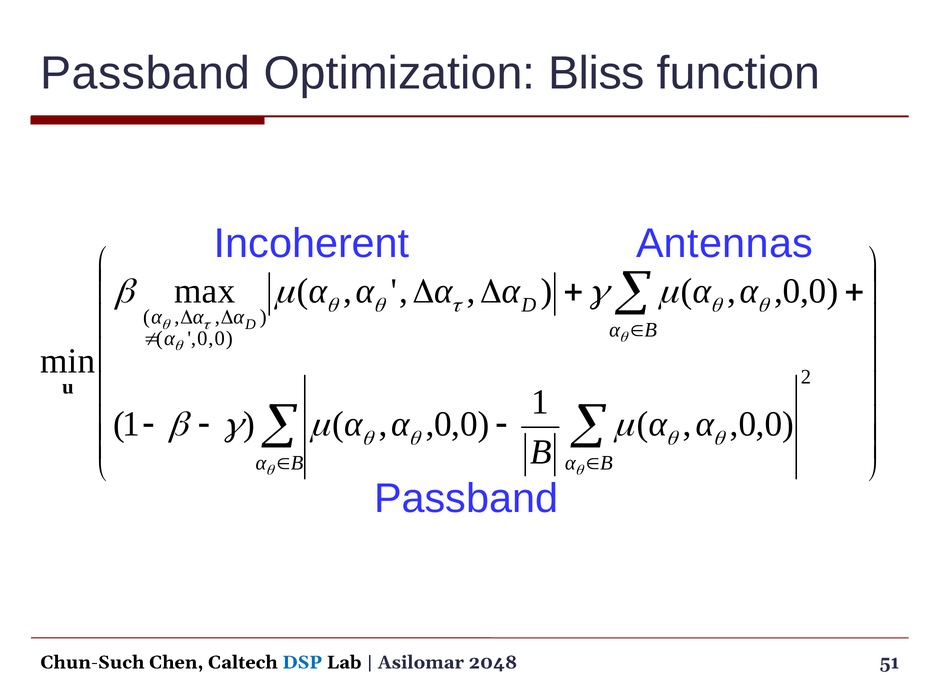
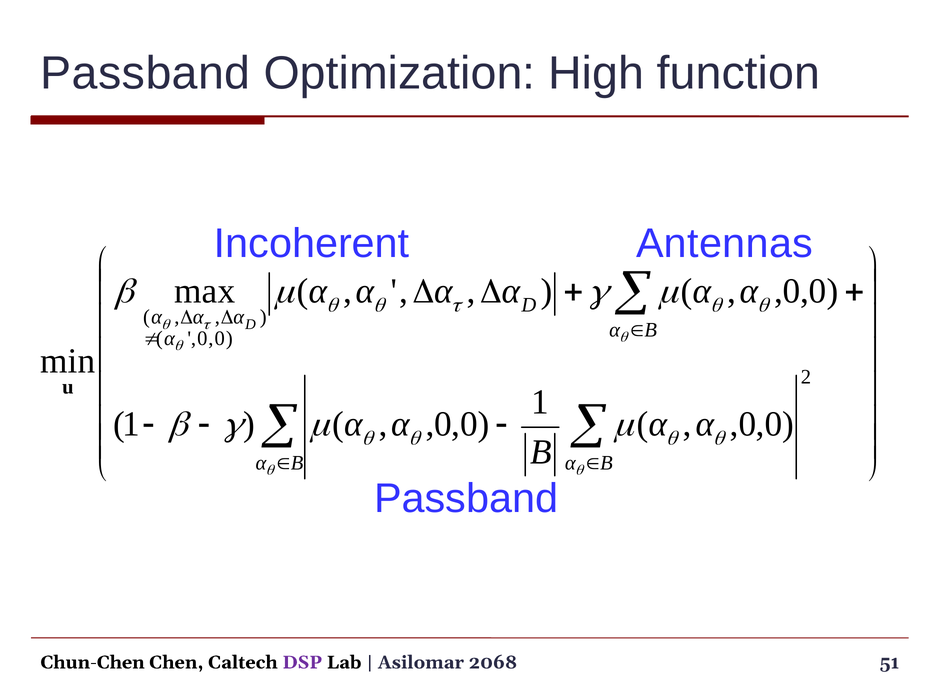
Bliss: Bliss -> High (596, 73)
Chun-Such: Chun-Such -> Chun-Chen (93, 662)
DSP colour: blue -> purple (302, 662)
2048: 2048 -> 2068 (493, 662)
